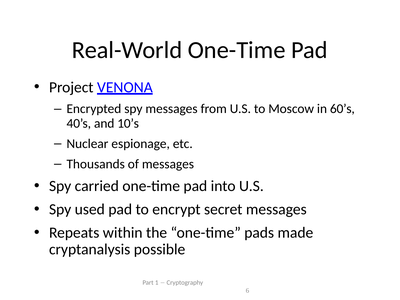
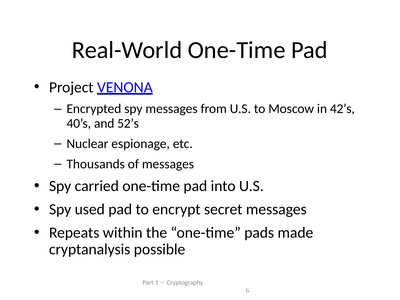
60’s: 60’s -> 42’s (342, 109)
10’s: 10’s -> 52’s (128, 123)
